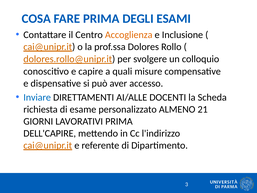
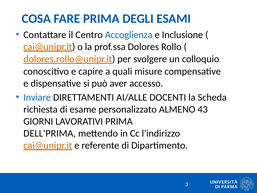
Accoglienza colour: orange -> blue (129, 35)
21: 21 -> 43 (203, 109)
DELL'CAPIRE: DELL'CAPIRE -> DELL'PRIMA (50, 133)
